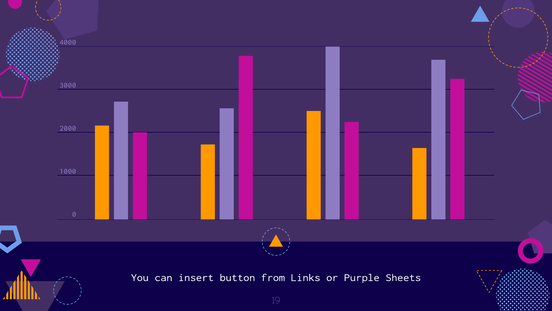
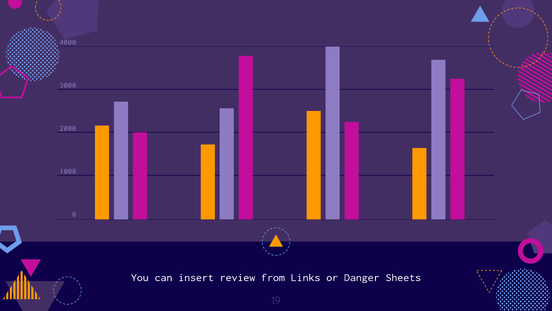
button: button -> review (237, 277)
Purple: Purple -> Danger (362, 277)
